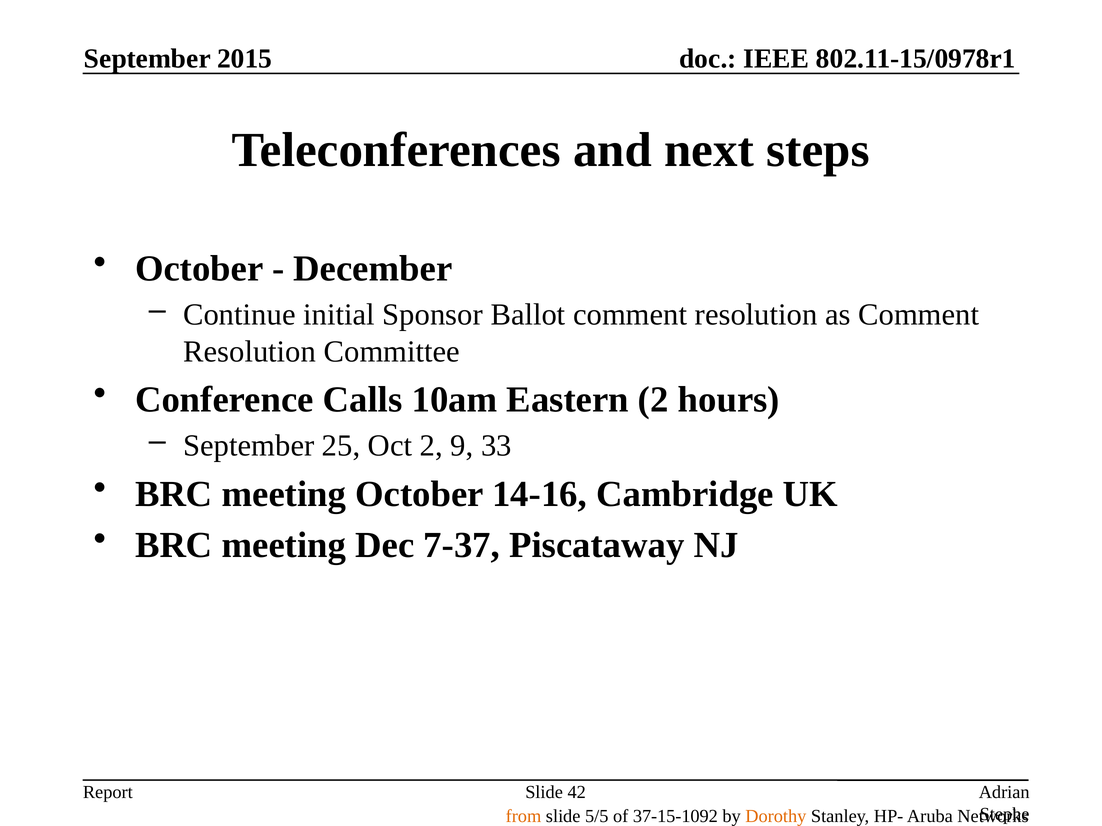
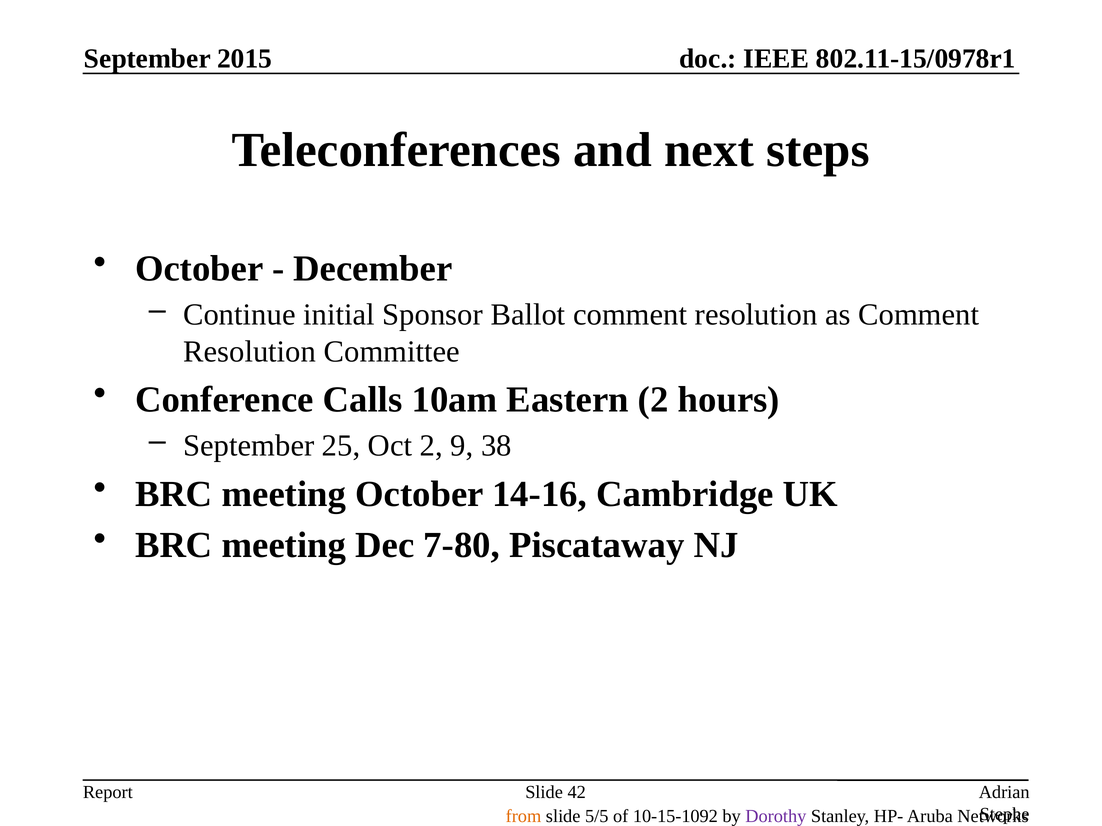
33: 33 -> 38 (496, 446)
7-37: 7-37 -> 7-80 (462, 546)
37-15-1092: 37-15-1092 -> 10-15-1092 (675, 817)
Dorothy colour: orange -> purple (776, 817)
